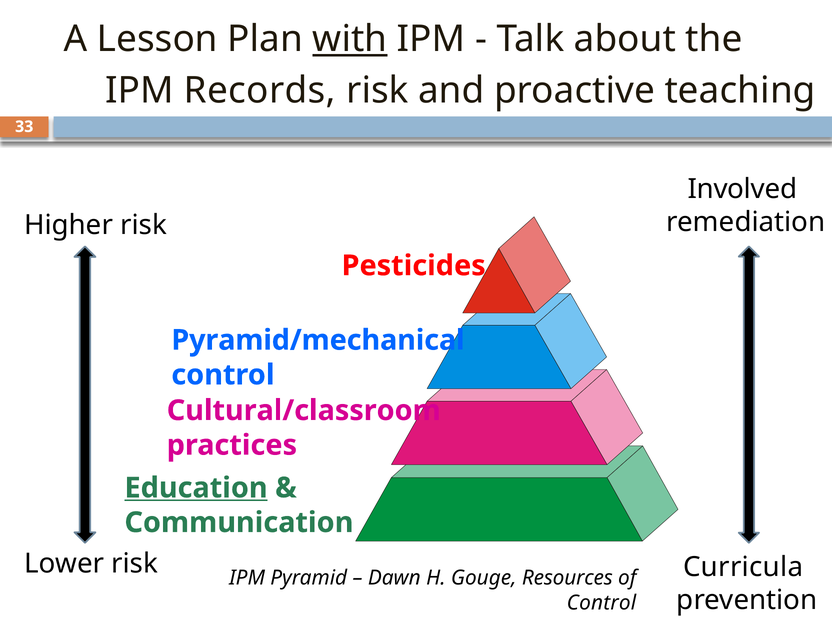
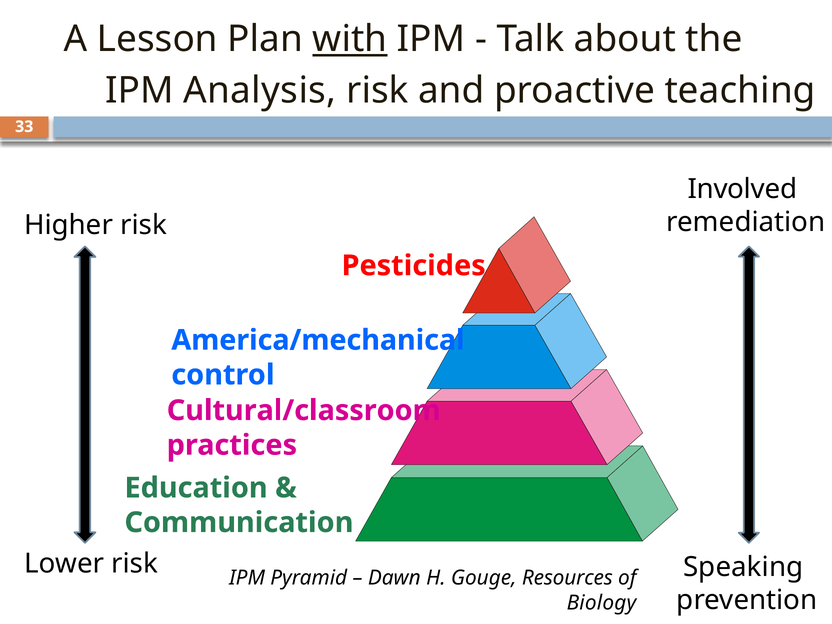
Records: Records -> Analysis (260, 90)
Pyramid/mechanical: Pyramid/mechanical -> America/mechanical (318, 340)
Education underline: present -> none (196, 488)
Curricula: Curricula -> Speaking (743, 567)
Control: Control -> Biology (601, 603)
